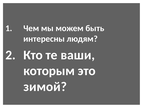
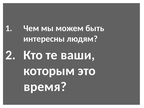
зимой: зимой -> время (45, 87)
